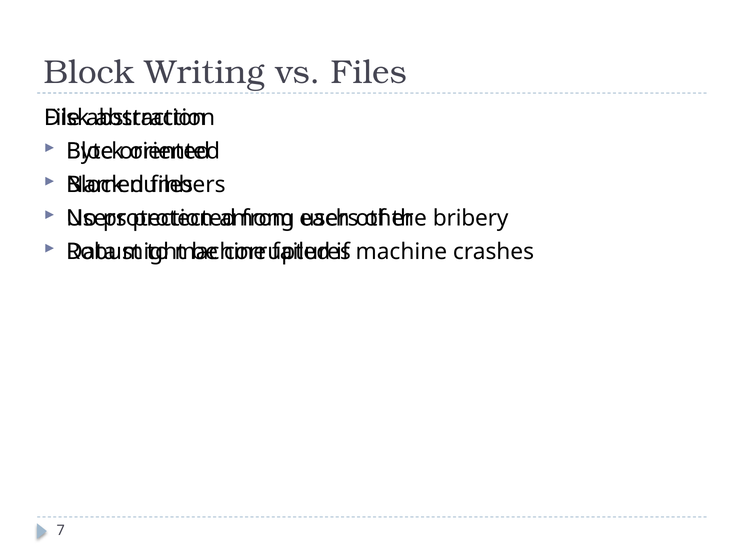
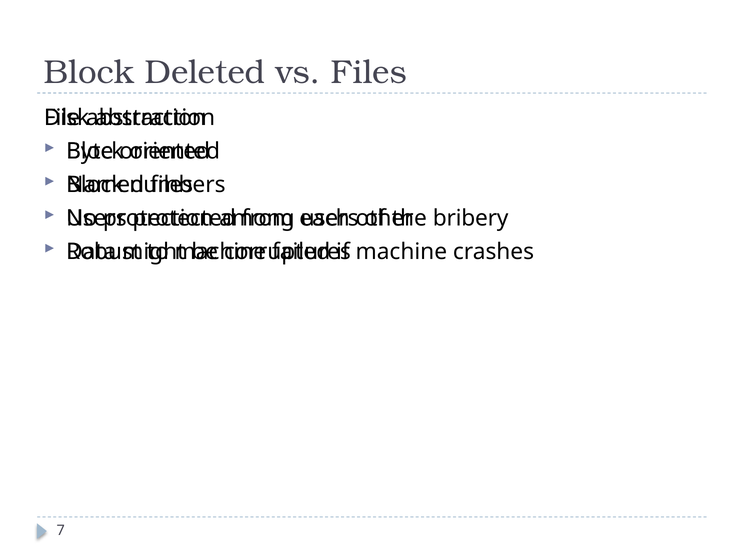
Writing: Writing -> Deleted (205, 72)
